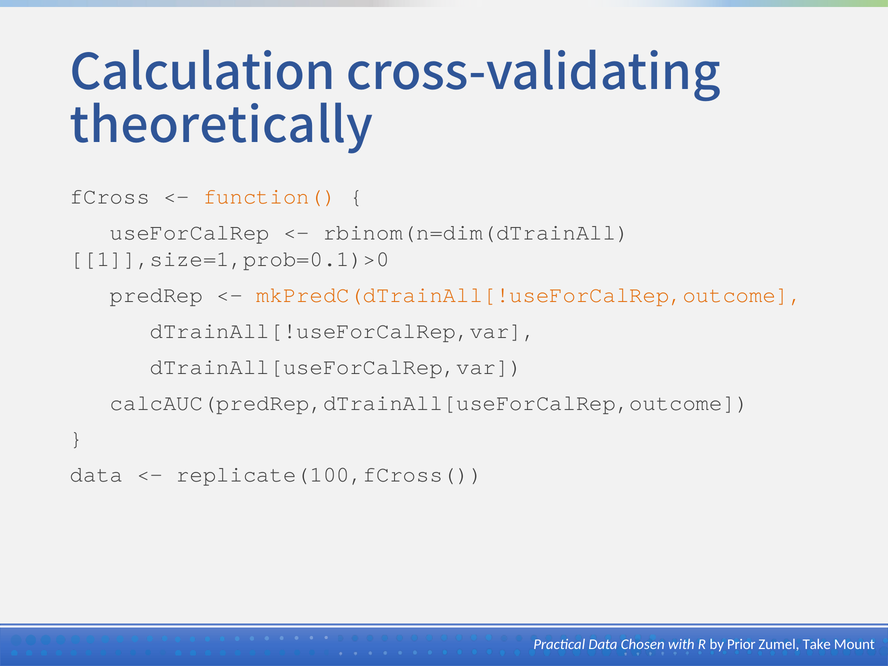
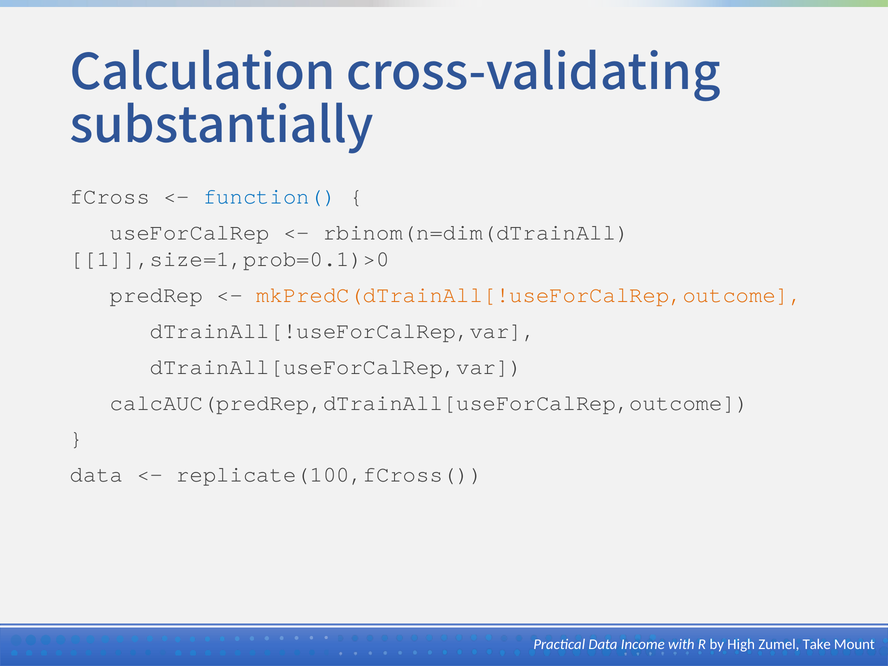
theoretically: theoretically -> substantially (222, 126)
function( colour: orange -> blue (270, 197)
Chosen: Chosen -> Income (643, 644)
Prior: Prior -> High (741, 644)
